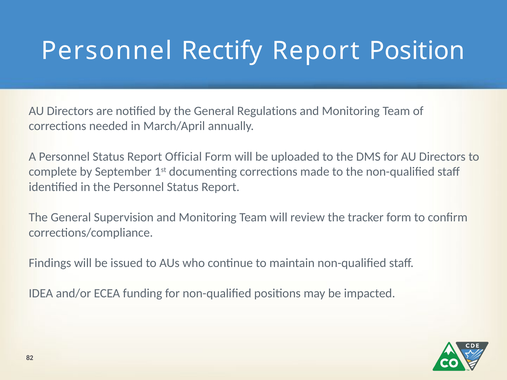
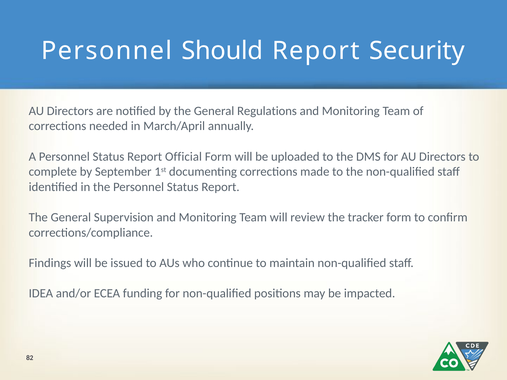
Rectify: Rectify -> Should (222, 51)
Position: Position -> Security (417, 51)
